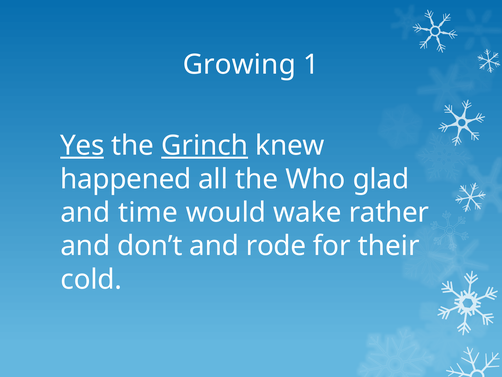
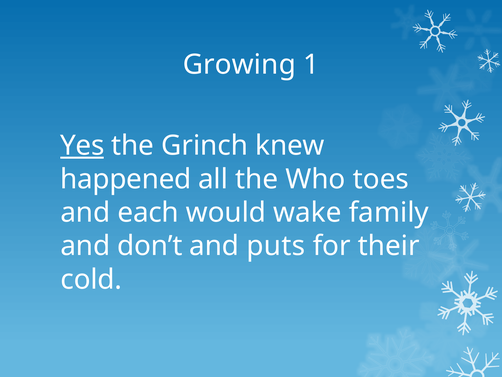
Grinch underline: present -> none (205, 145)
glad: glad -> toes (381, 179)
time: time -> each (148, 212)
rather: rather -> family (389, 212)
rode: rode -> puts (276, 246)
